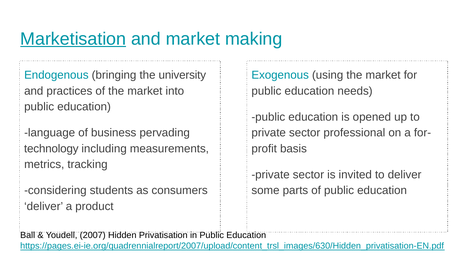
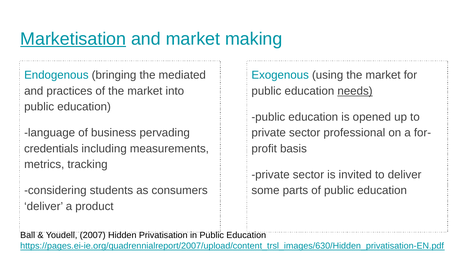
university: university -> mediated (182, 75)
needs underline: none -> present (355, 91)
technology: technology -> credentials (51, 149)
